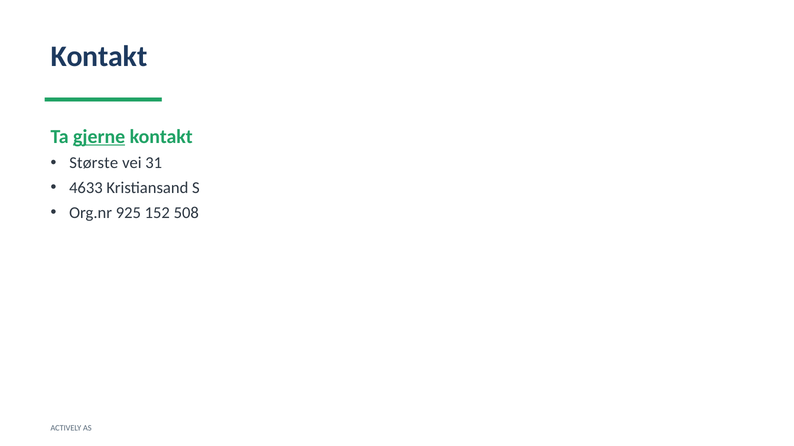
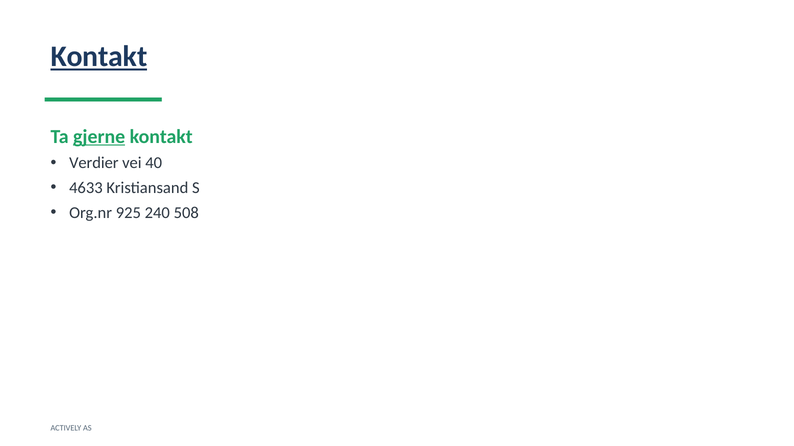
Kontakt underline: none -> present (99, 57)
Største: Største -> Verdier (94, 163)
31: 31 -> 40 (154, 163)
152: 152 -> 240 (157, 213)
